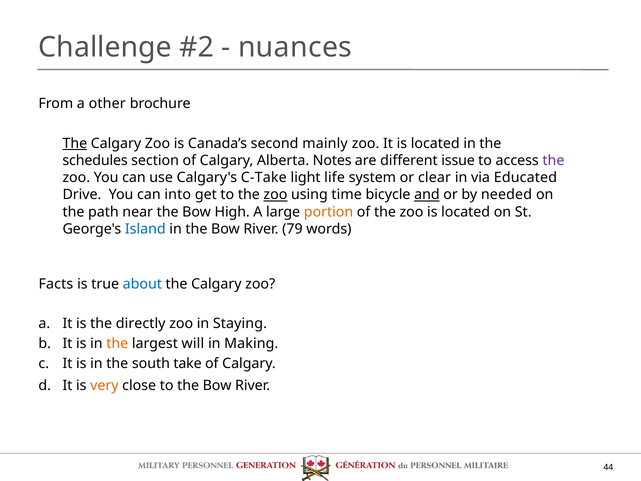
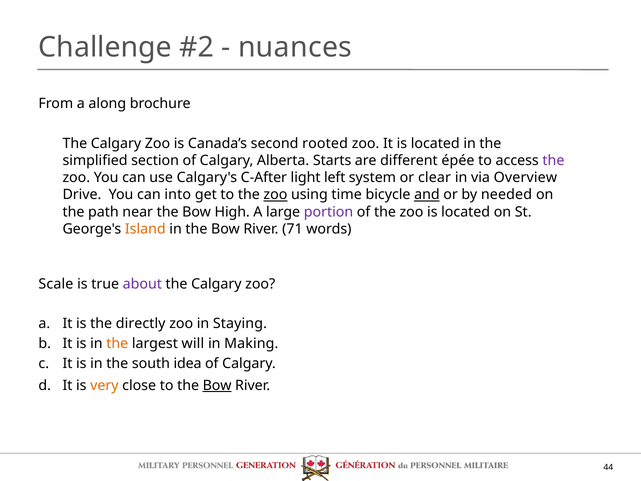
other: other -> along (107, 104)
The underline: present -> none (75, 143)
mainly: mainly -> rooted (325, 143)
schedules: schedules -> simplified (95, 160)
Notes: Notes -> Starts (332, 160)
issue: issue -> épée (458, 160)
C-Take: C-Take -> C-After (264, 178)
life: life -> left (335, 178)
Educated: Educated -> Overview (525, 178)
portion colour: orange -> purple (329, 212)
Island colour: blue -> orange (145, 229)
79: 79 -> 71 (292, 229)
Facts: Facts -> Scale (56, 284)
about colour: blue -> purple (142, 284)
take: take -> idea (188, 363)
Bow underline: none -> present (217, 385)
